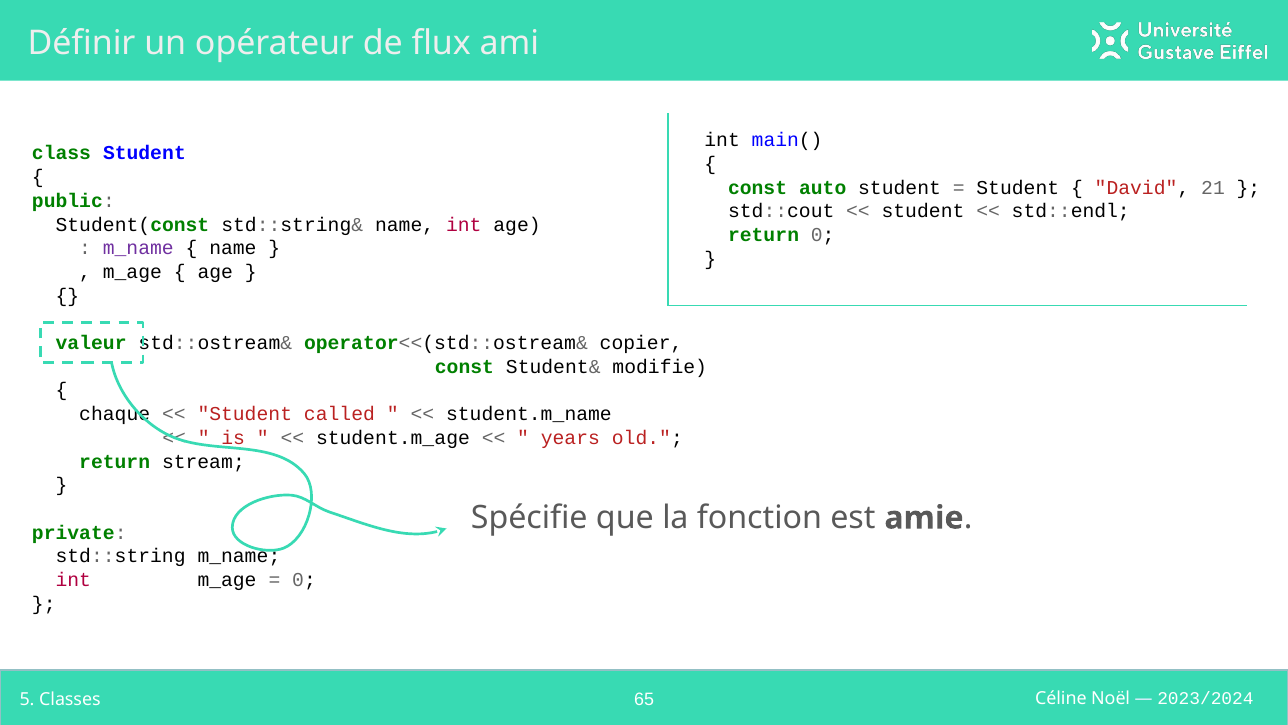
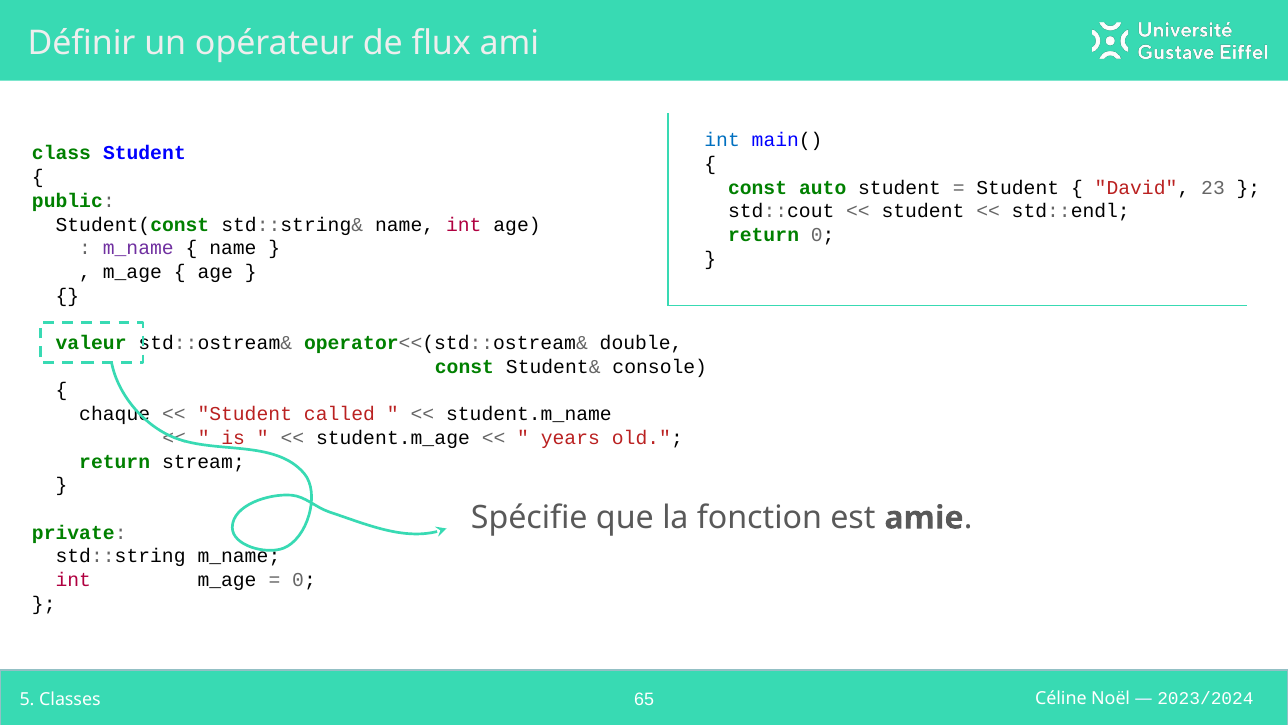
int colour: black -> blue (722, 140)
21: 21 -> 23 (1213, 187)
copier: copier -> double (641, 343)
modifie: modifie -> console (660, 367)
